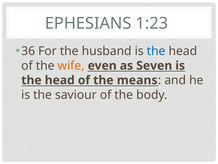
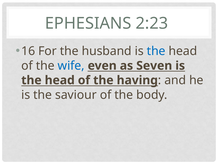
1:23: 1:23 -> 2:23 (152, 23)
36: 36 -> 16 (28, 51)
wife colour: orange -> blue (71, 65)
means: means -> having (137, 80)
